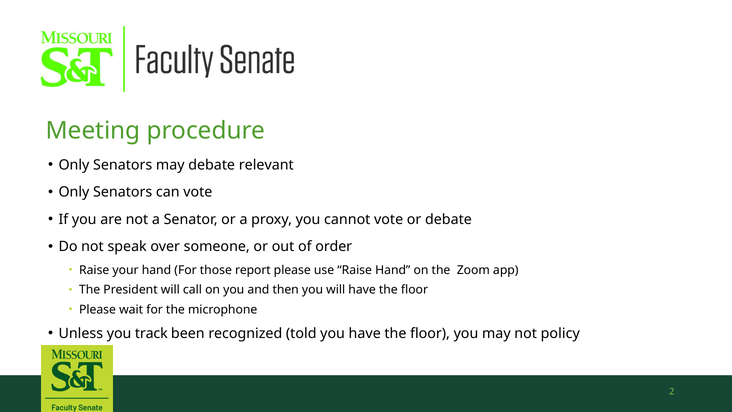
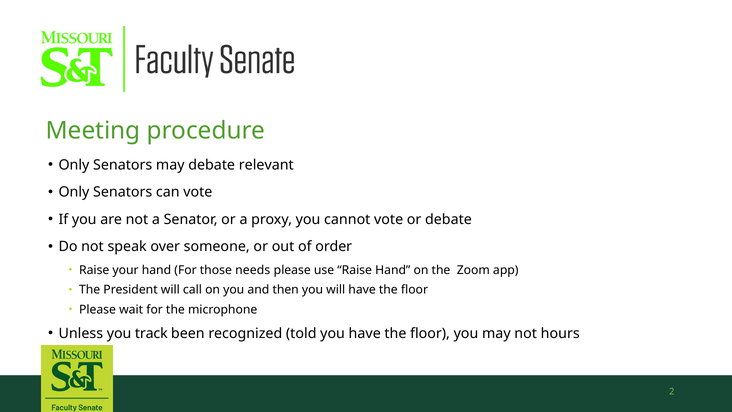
report: report -> needs (253, 270)
policy: policy -> hours (560, 333)
